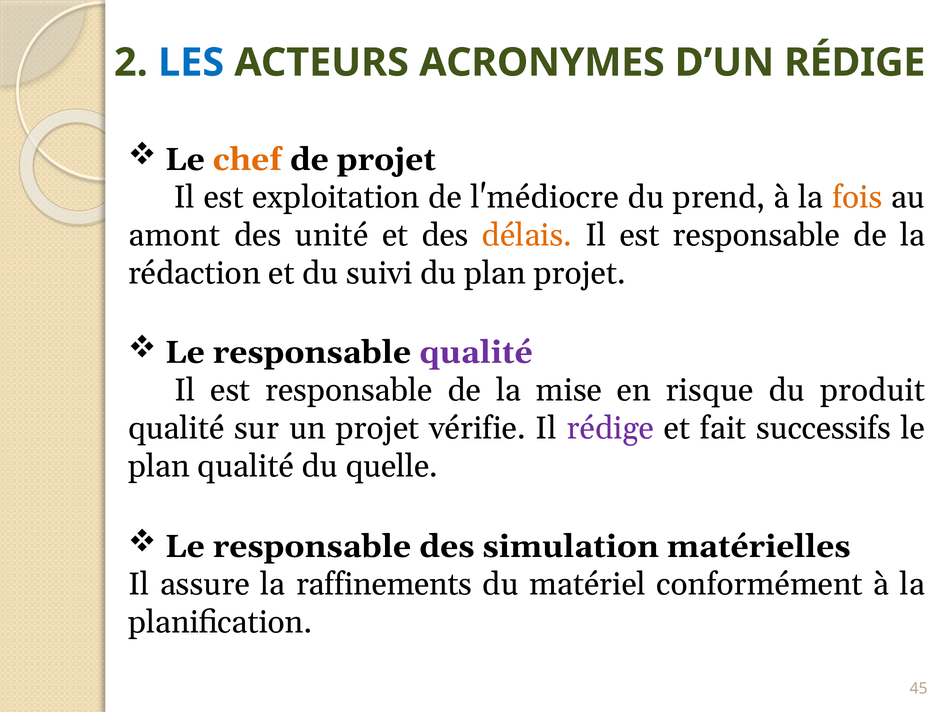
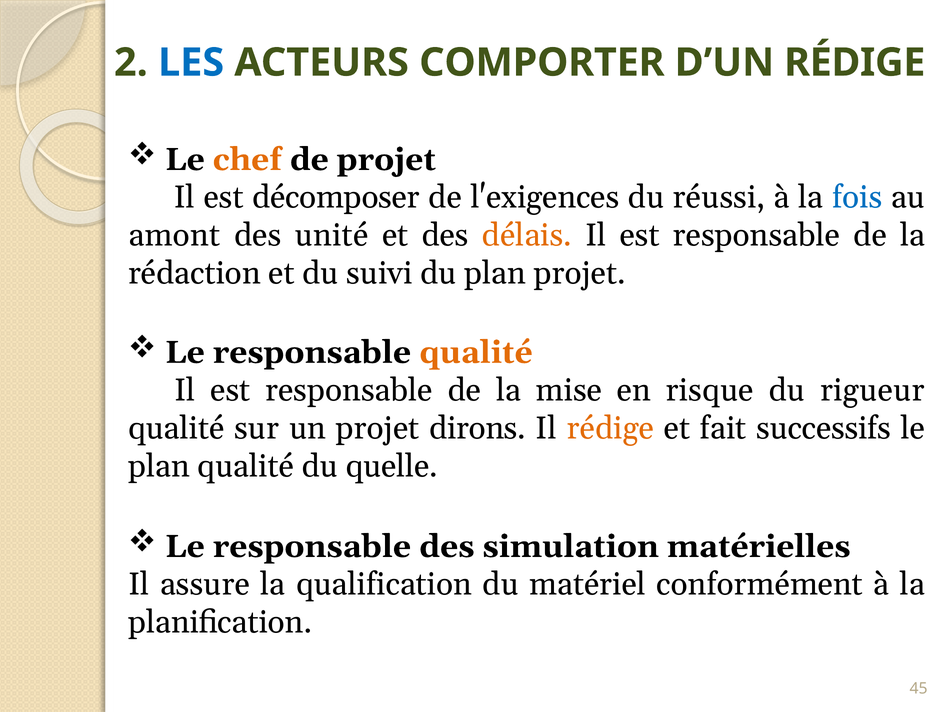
ACRONYMES: ACRONYMES -> COMPORTER (542, 63)
exploitation: exploitation -> décomposer (336, 198)
l'médiocre: l'médiocre -> l'exigences (545, 198)
prend: prend -> réussi (719, 198)
fois colour: orange -> blue (857, 198)
qualité colour: purple -> orange (476, 353)
produit: produit -> rigueur (873, 391)
vérifie: vérifie -> dirons (478, 429)
rédige colour: purple -> orange (610, 429)
raffinements: raffinements -> qualification (384, 585)
